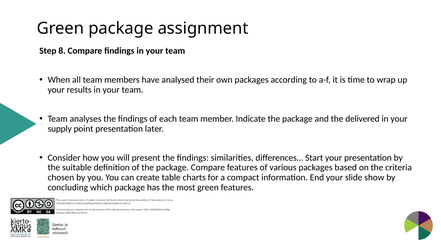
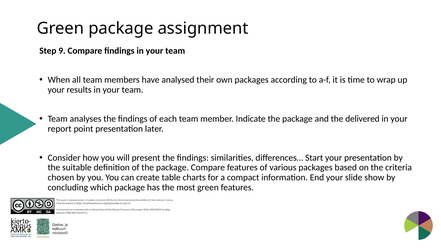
8: 8 -> 9 (62, 51)
supply: supply -> report (60, 129)
